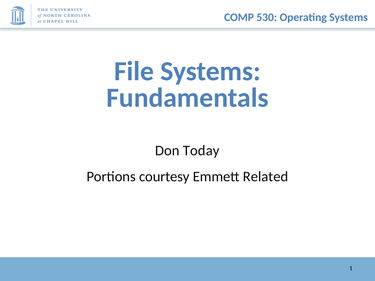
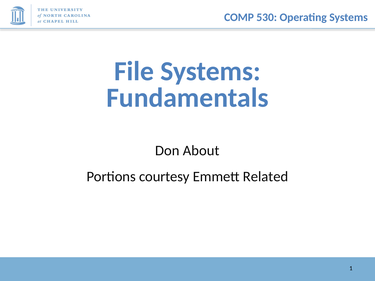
Today: Today -> About (201, 151)
